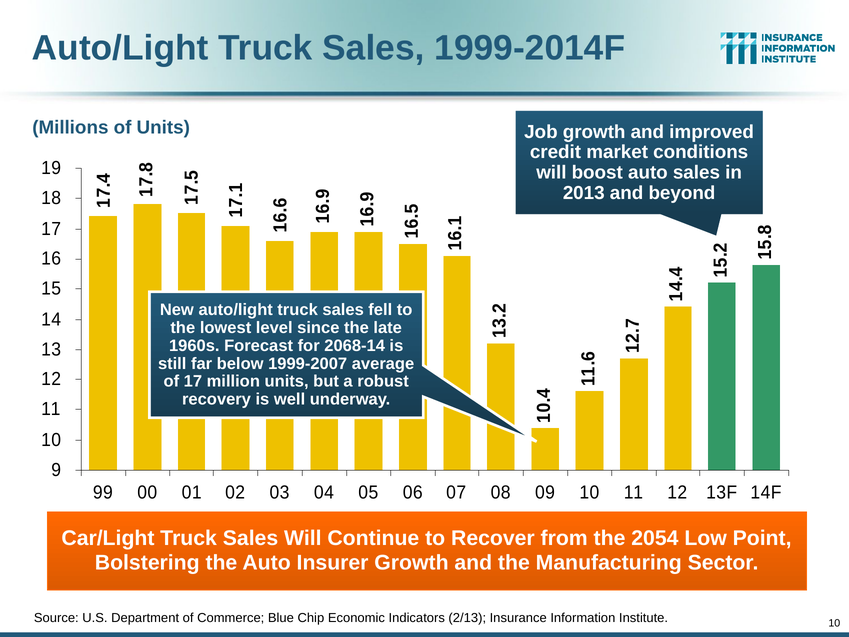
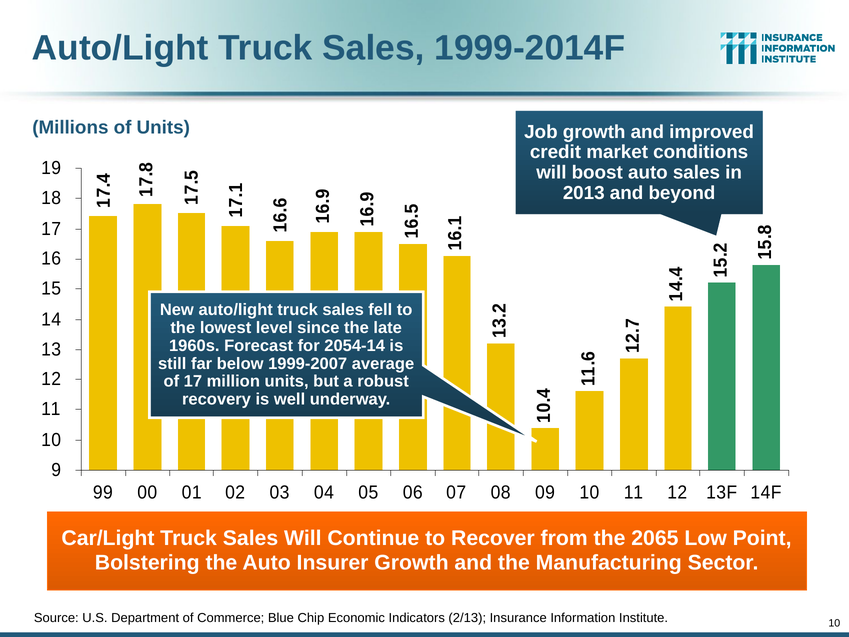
2068-14: 2068-14 -> 2054-14 (355, 346)
2054: 2054 -> 2065 (655, 538)
